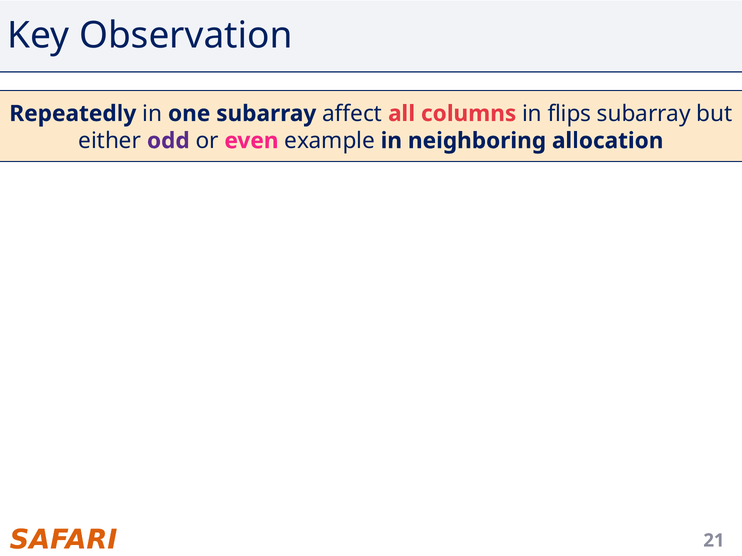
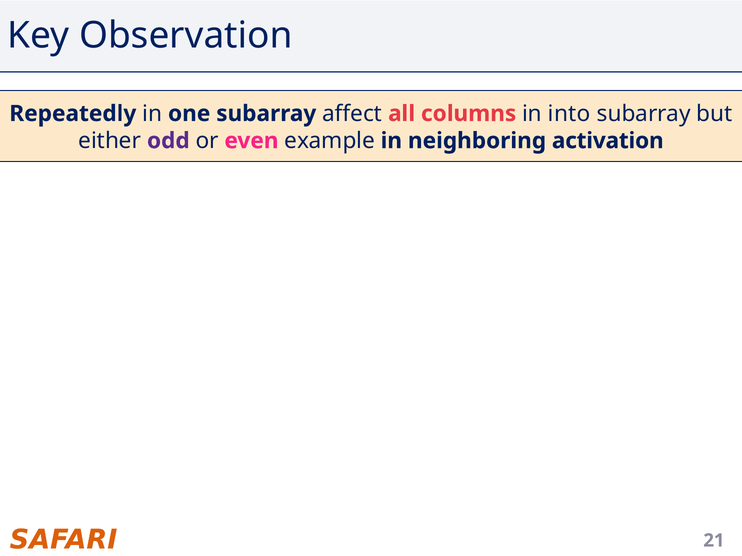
flips: flips -> into (569, 114)
allocation: allocation -> activation (608, 141)
